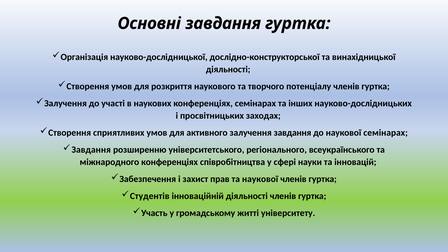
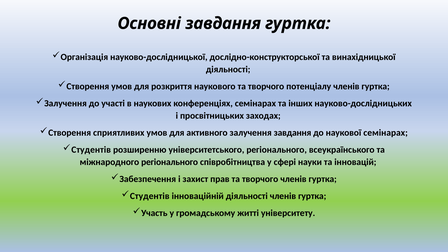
Завдання: Завдання -> Студентів (91, 150)
міжнародного конференціях: конференціях -> регіонального (170, 162)
прав та наукової: наукової -> творчого (260, 179)
